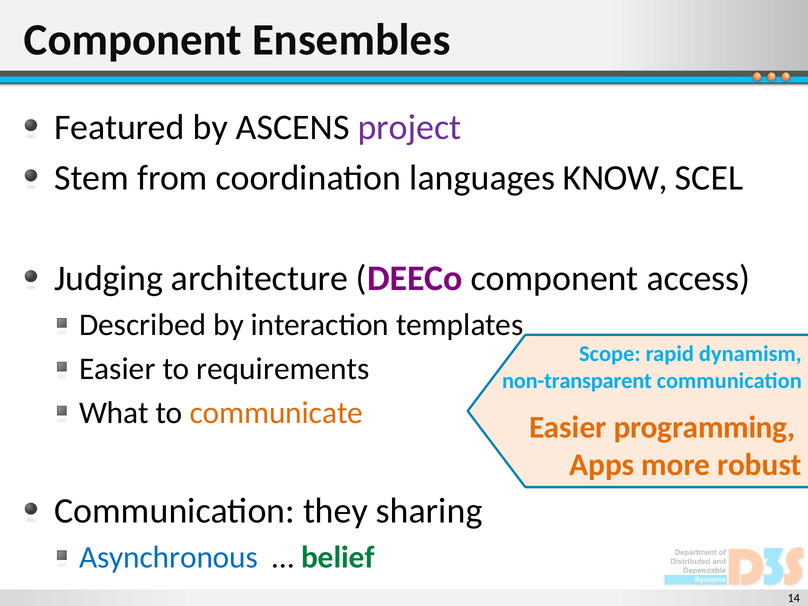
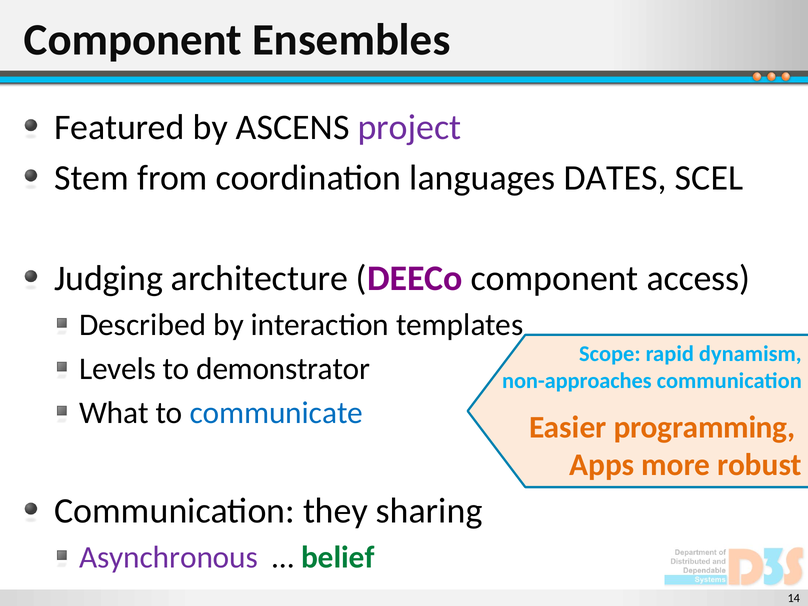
KNOW: KNOW -> DATES (615, 178)
Easier: Easier -> Levels (117, 369)
requirements: requirements -> demonstrator (283, 369)
non-transparent: non-transparent -> non-approaches (577, 381)
communicate colour: orange -> blue (276, 413)
Asynchronous colour: blue -> purple (169, 557)
